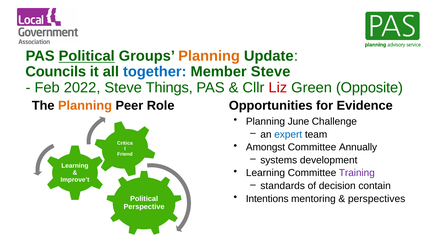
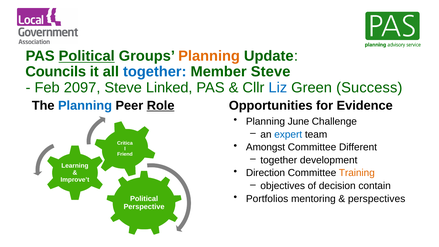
2022: 2022 -> 2097 (82, 88)
Things: Things -> Linked (169, 88)
Liz colour: red -> blue (278, 88)
Opposite: Opposite -> Success (369, 88)
Planning colour: orange -> blue (85, 106)
Role underline: none -> present (161, 106)
Annually: Annually -> Different (358, 147)
systems: systems -> together (279, 160)
Learning: Learning -> Direction (266, 173)
Training colour: purple -> orange (357, 173)
standards: standards -> objectives (283, 186)
Intentions: Intentions -> Portfolios (267, 199)
